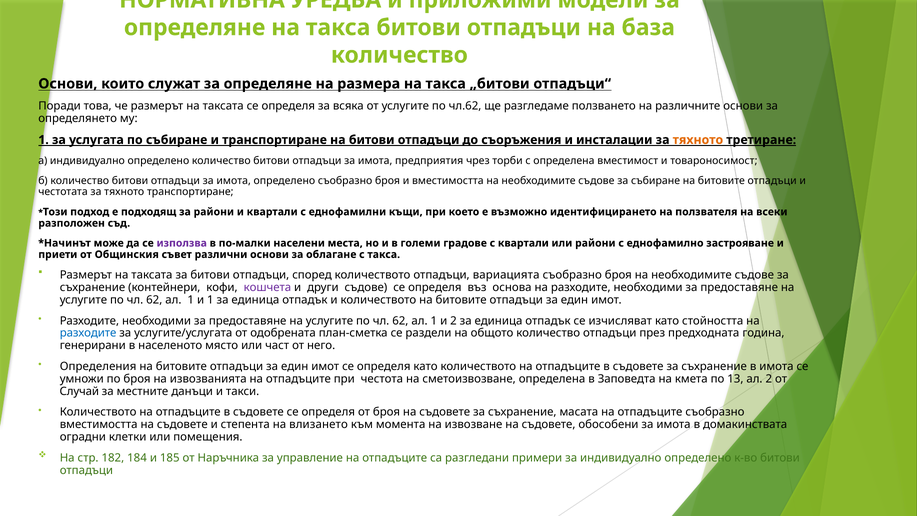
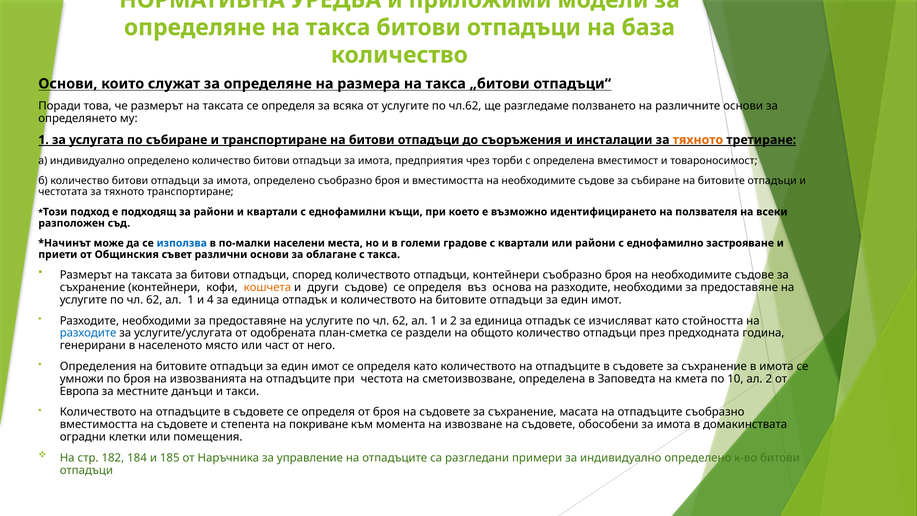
използва colour: purple -> blue (182, 243)
отпадъци вариацията: вариацията -> контейнери (506, 275)
кошчета colour: purple -> orange (267, 287)
и 1: 1 -> 4 (210, 300)
13: 13 -> 10 (735, 379)
Случай: Случай -> Европа (79, 391)
влизането: влизането -> покриване (319, 424)
